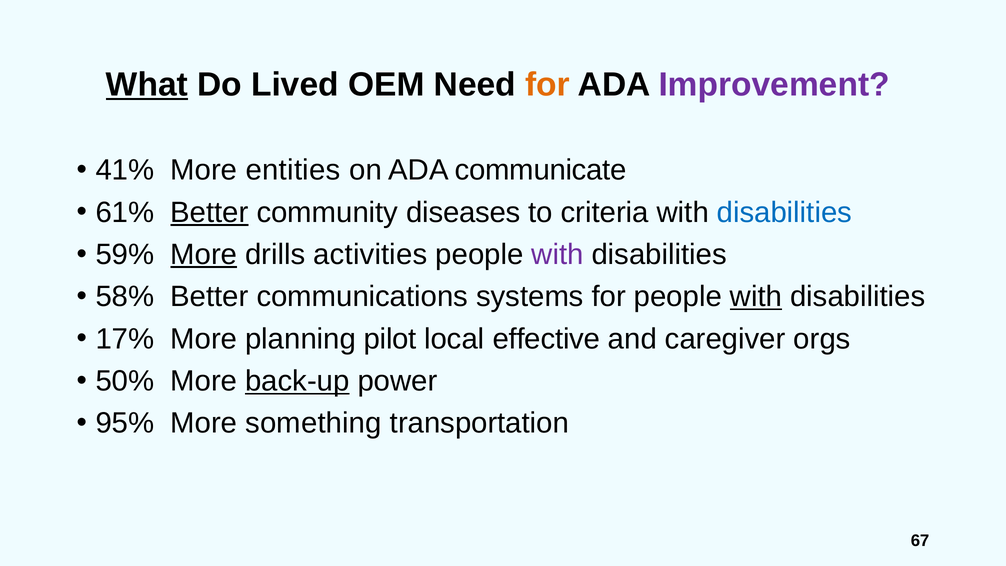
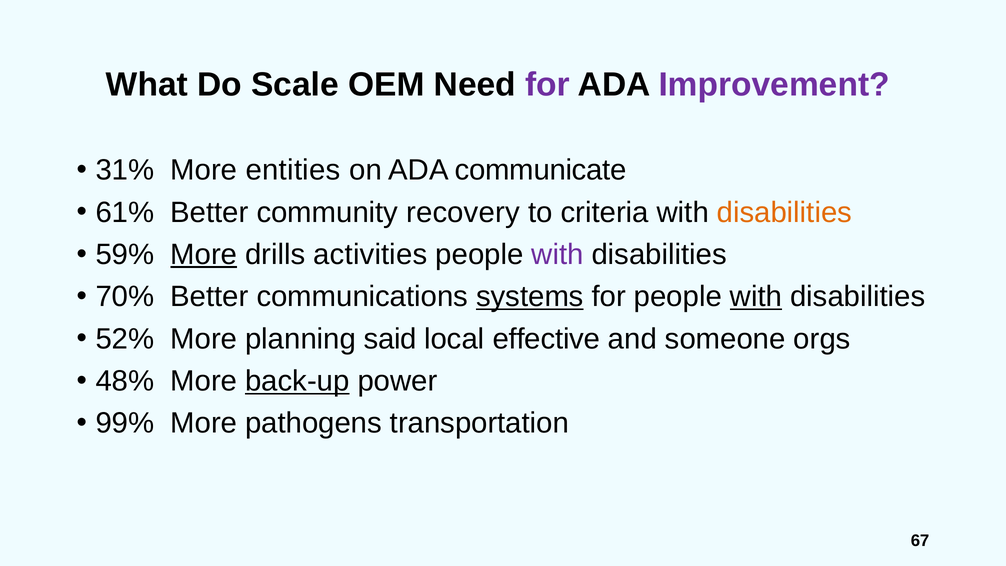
What underline: present -> none (147, 85)
Lived: Lived -> Scale (295, 85)
for colour: orange -> purple (547, 85)
41%: 41% -> 31% (125, 170)
Better underline: present -> none (209, 212)
diseases: diseases -> recovery (463, 212)
disabilities colour: blue -> orange (784, 212)
58%: 58% -> 70% (125, 297)
systems underline: none -> present (530, 297)
17%: 17% -> 52% (125, 339)
pilot: pilot -> said (390, 339)
caregiver: caregiver -> someone (725, 339)
50%: 50% -> 48% (125, 381)
95%: 95% -> 99% (125, 423)
something: something -> pathogens (314, 423)
